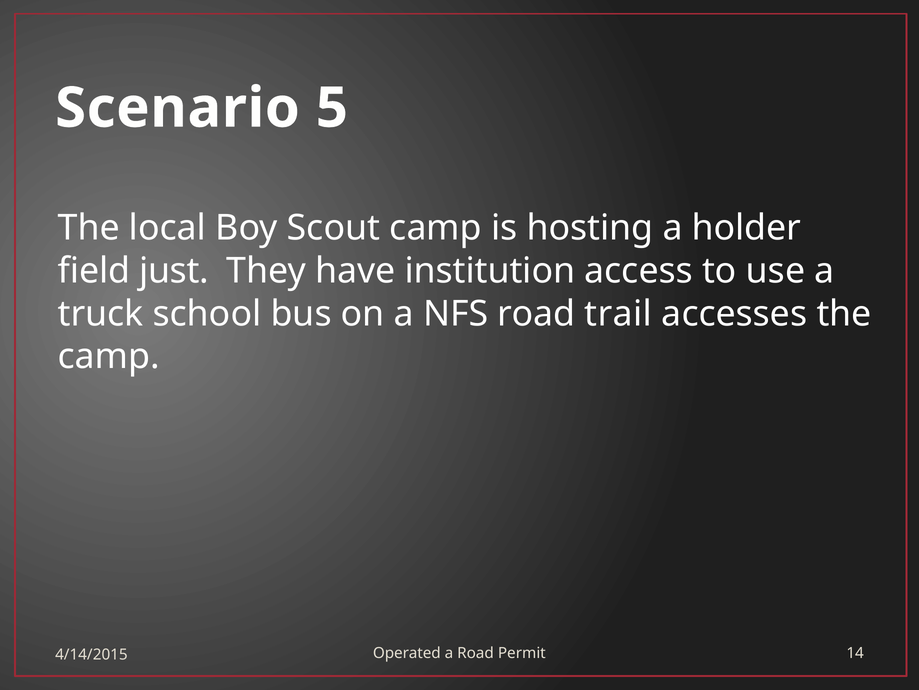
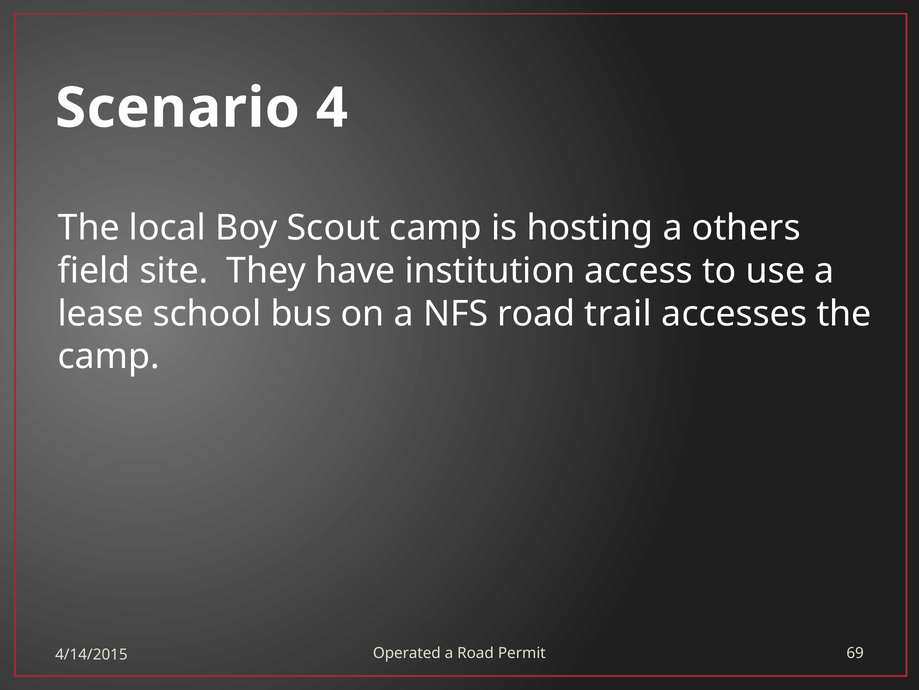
5: 5 -> 4 (332, 108)
holder: holder -> others (746, 228)
just: just -> site (174, 270)
truck: truck -> lease (101, 313)
14: 14 -> 69 (855, 653)
